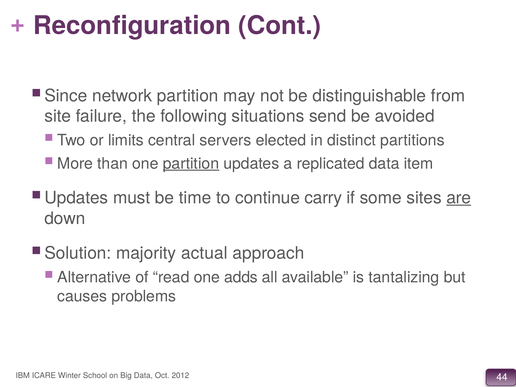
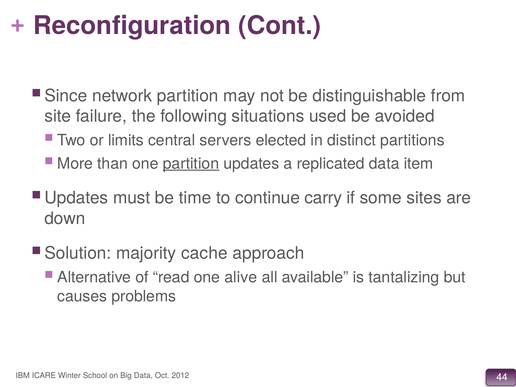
send: send -> used (328, 116)
are underline: present -> none (459, 198)
actual: actual -> cache (204, 253)
adds: adds -> alive (241, 277)
